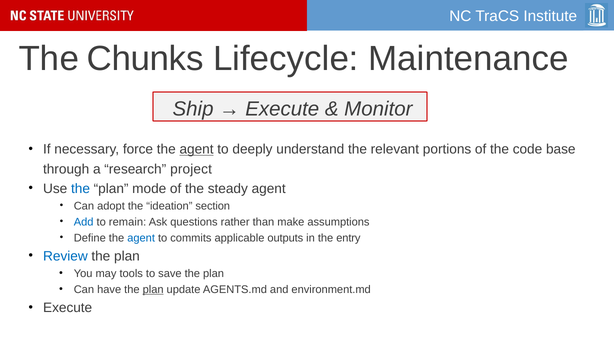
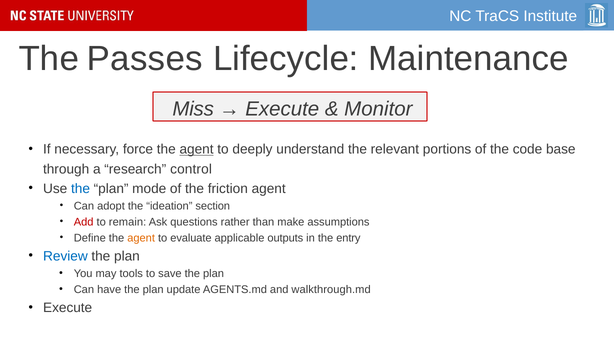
Chunks: Chunks -> Passes (145, 59)
Ship: Ship -> Miss (193, 109)
project: project -> control (191, 169)
steady: steady -> friction (228, 189)
Add colour: blue -> red (84, 222)
agent colour: blue -> orange (141, 238)
commits: commits -> evaluate (191, 238)
plan underline: present -> none (153, 290)
environment.md: environment.md -> walkthrough.md (331, 290)
